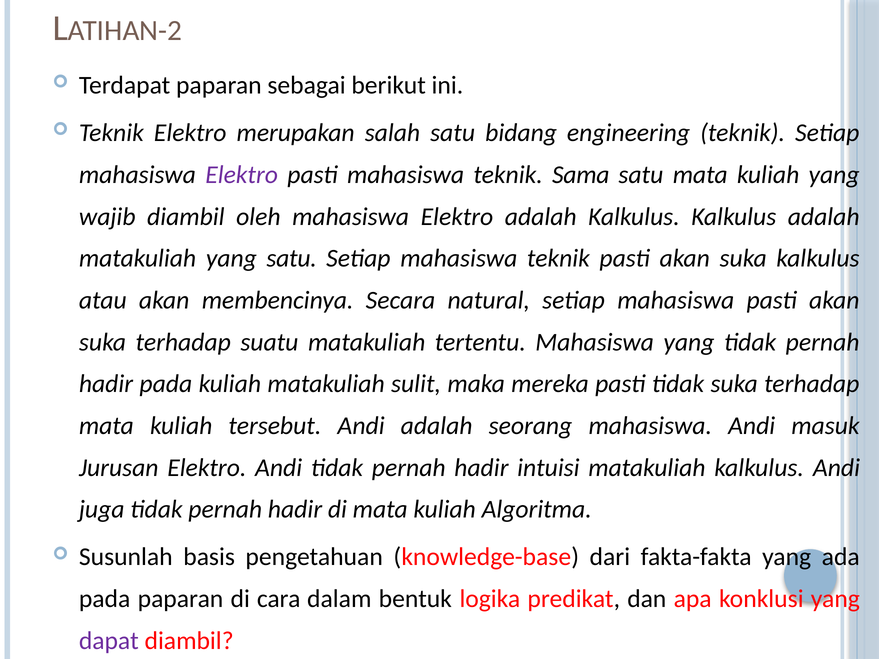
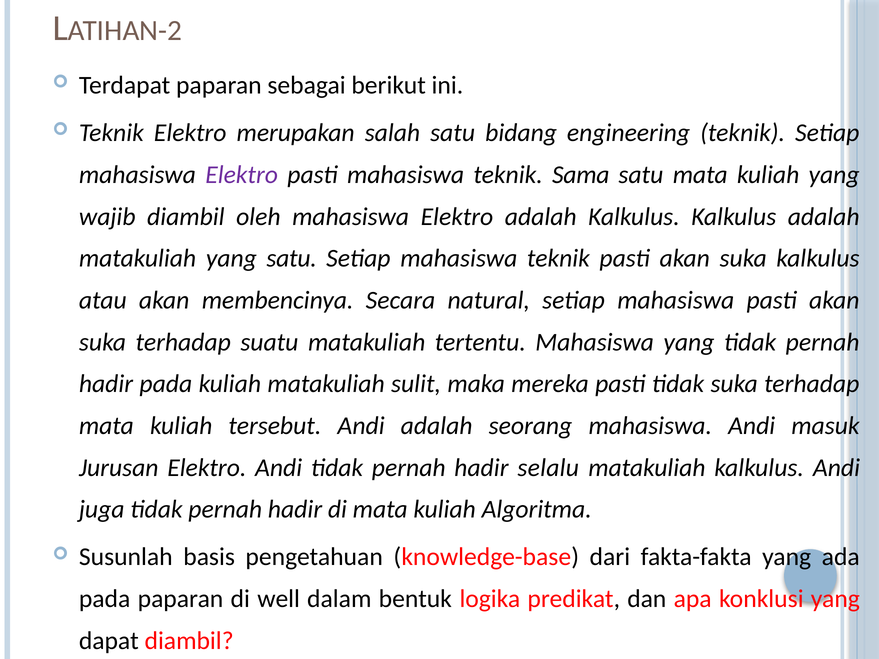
intuisi: intuisi -> selalu (548, 468)
cara: cara -> well (279, 599)
dapat colour: purple -> black (109, 641)
